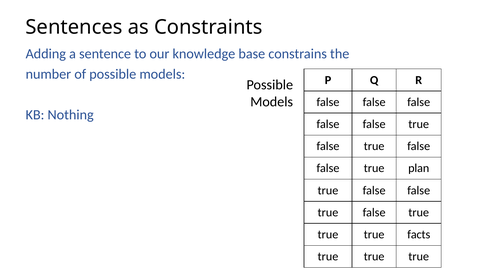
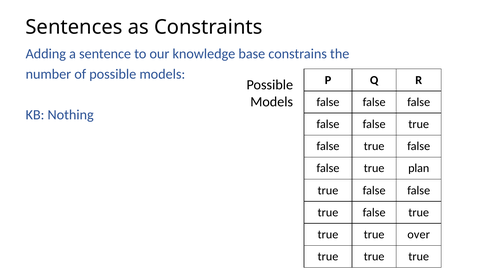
facts: facts -> over (419, 235)
